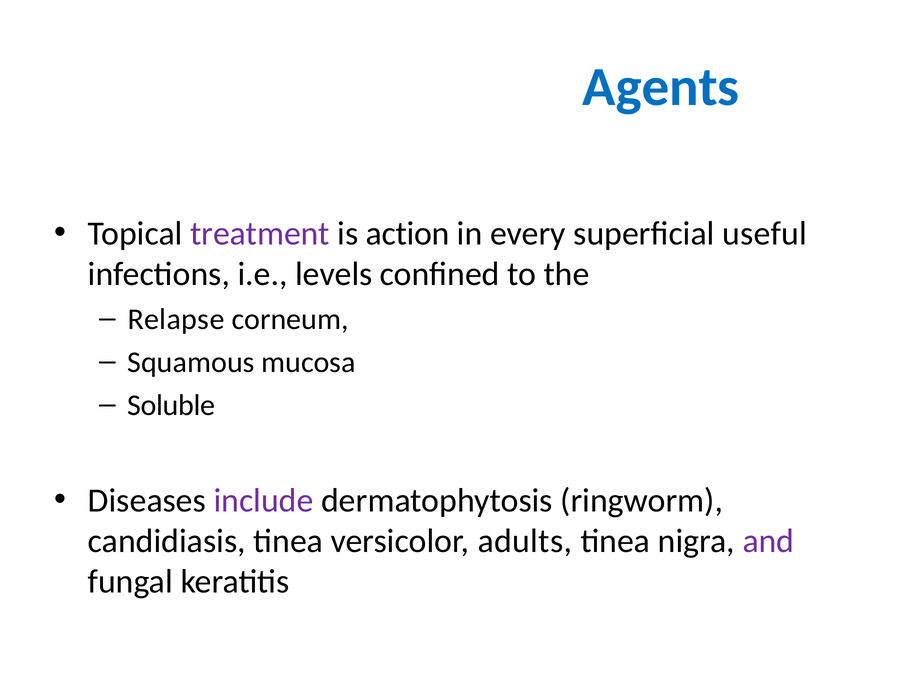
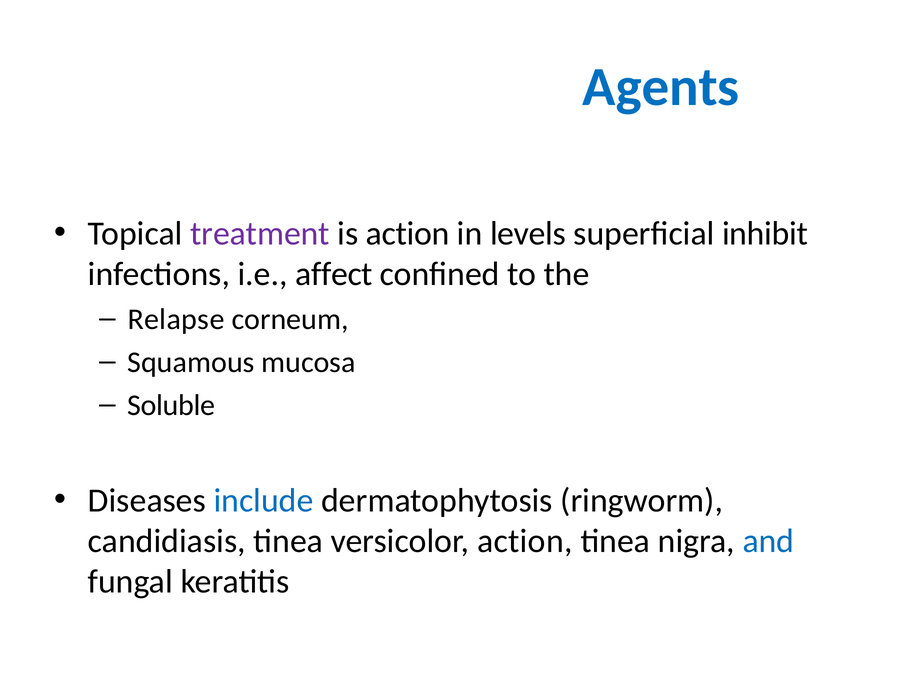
every: every -> levels (528, 234)
useful: useful -> inhibit (765, 234)
levels: levels -> affect (334, 274)
include colour: purple -> blue (264, 501)
versicolor adults: adults -> action (525, 542)
and colour: purple -> blue (768, 542)
